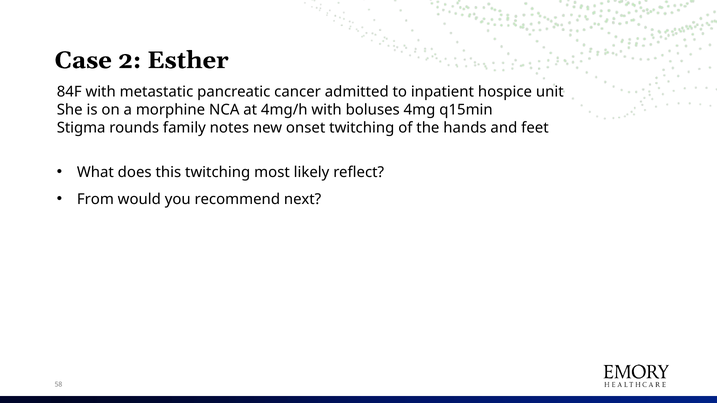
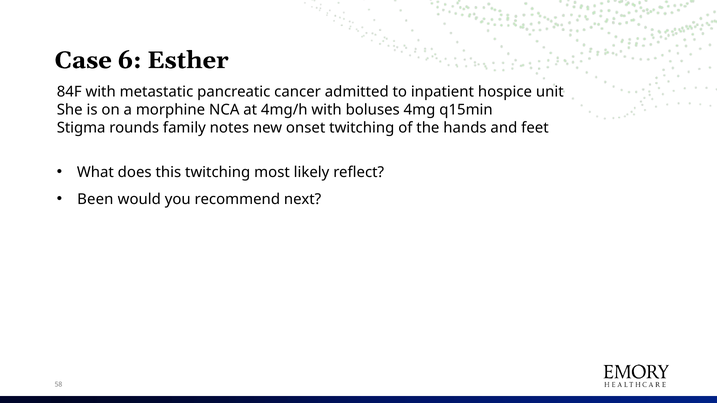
2: 2 -> 6 (130, 60)
From: From -> Been (95, 199)
